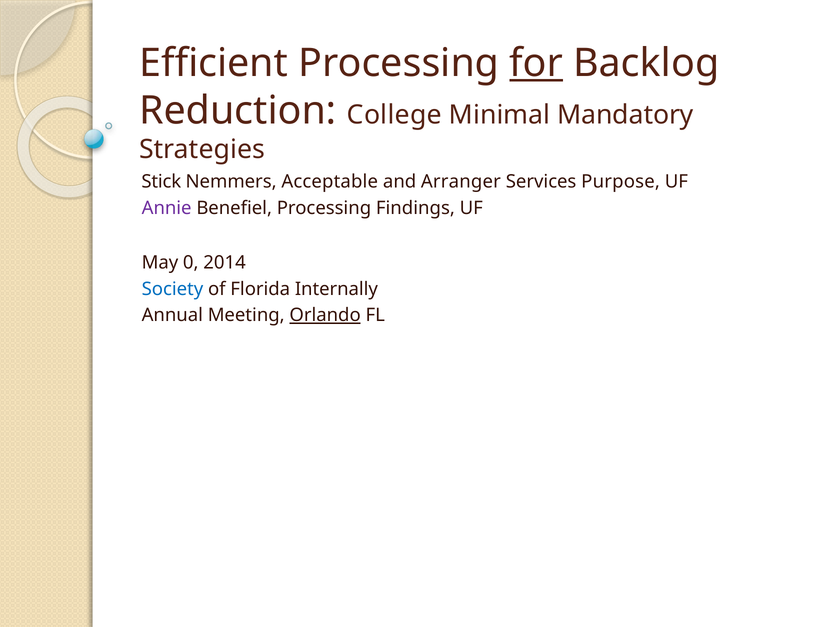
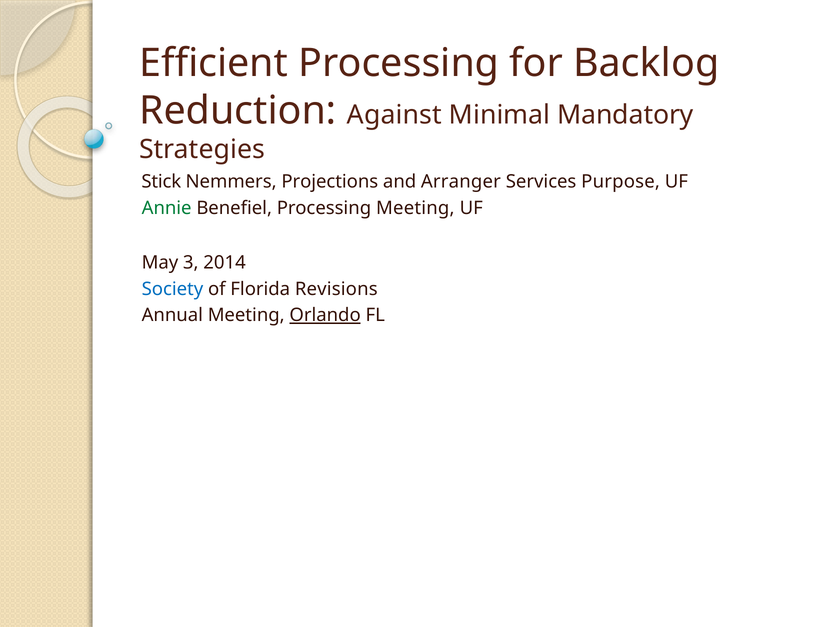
for underline: present -> none (536, 63)
College: College -> Against (394, 115)
Acceptable: Acceptable -> Projections (330, 182)
Annie colour: purple -> green (167, 208)
Processing Findings: Findings -> Meeting (415, 208)
0: 0 -> 3 (191, 263)
Internally: Internally -> Revisions (336, 289)
